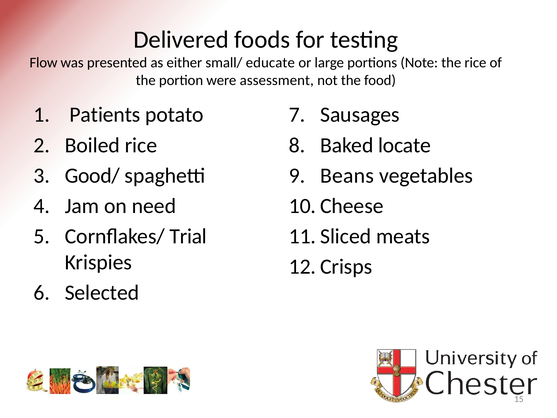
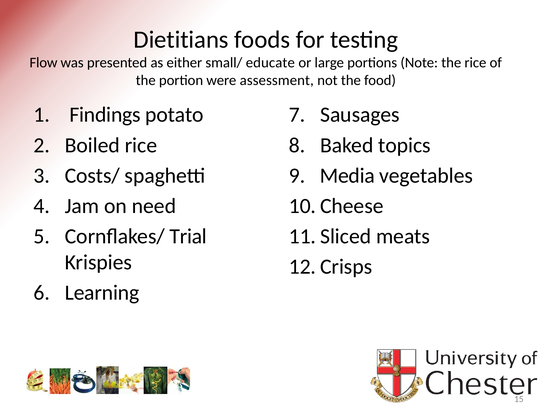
Delivered: Delivered -> Dietitians (181, 40)
Patients: Patients -> Findings (105, 115)
locate: locate -> topics (404, 145)
Good/: Good/ -> Costs/ (92, 175)
Beans: Beans -> Media (347, 175)
Selected: Selected -> Learning (102, 293)
